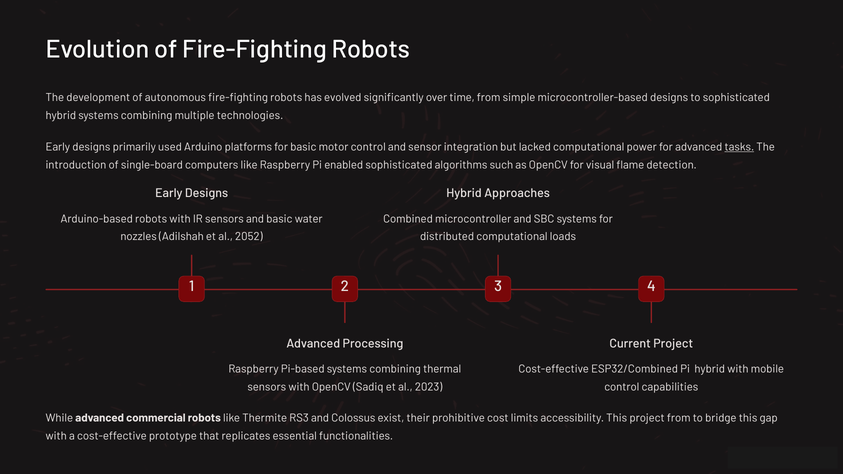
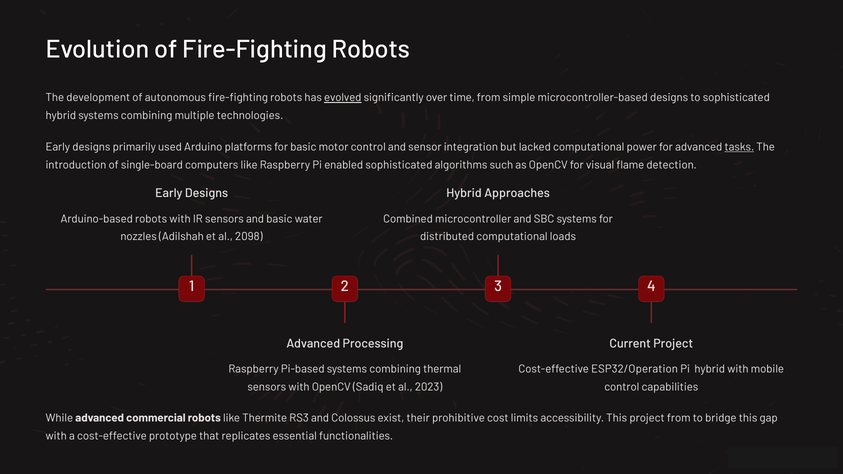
evolved underline: none -> present (343, 98)
2052: 2052 -> 2098 (249, 237)
ESP32/Combined: ESP32/Combined -> ESP32/Operation (635, 369)
